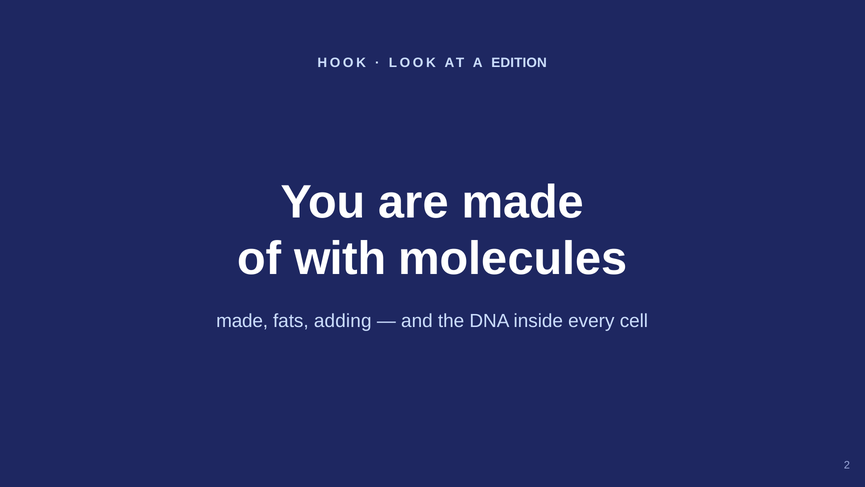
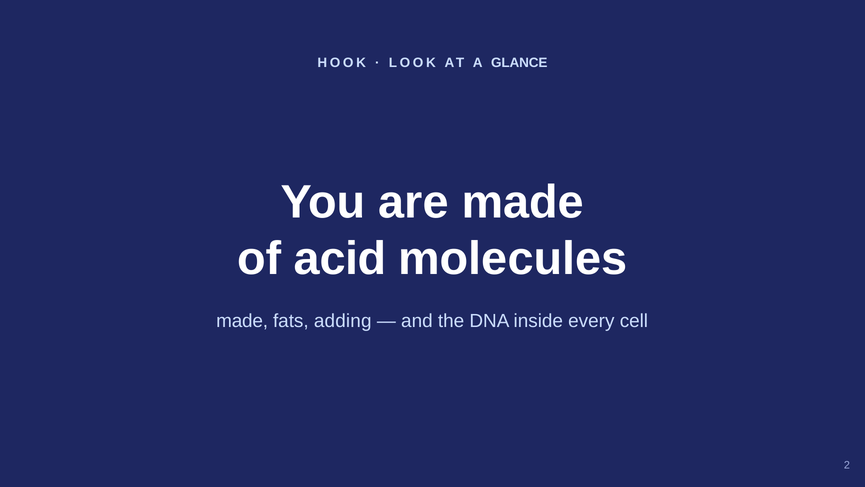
EDITION: EDITION -> GLANCE (519, 63)
with: with -> acid (340, 258)
